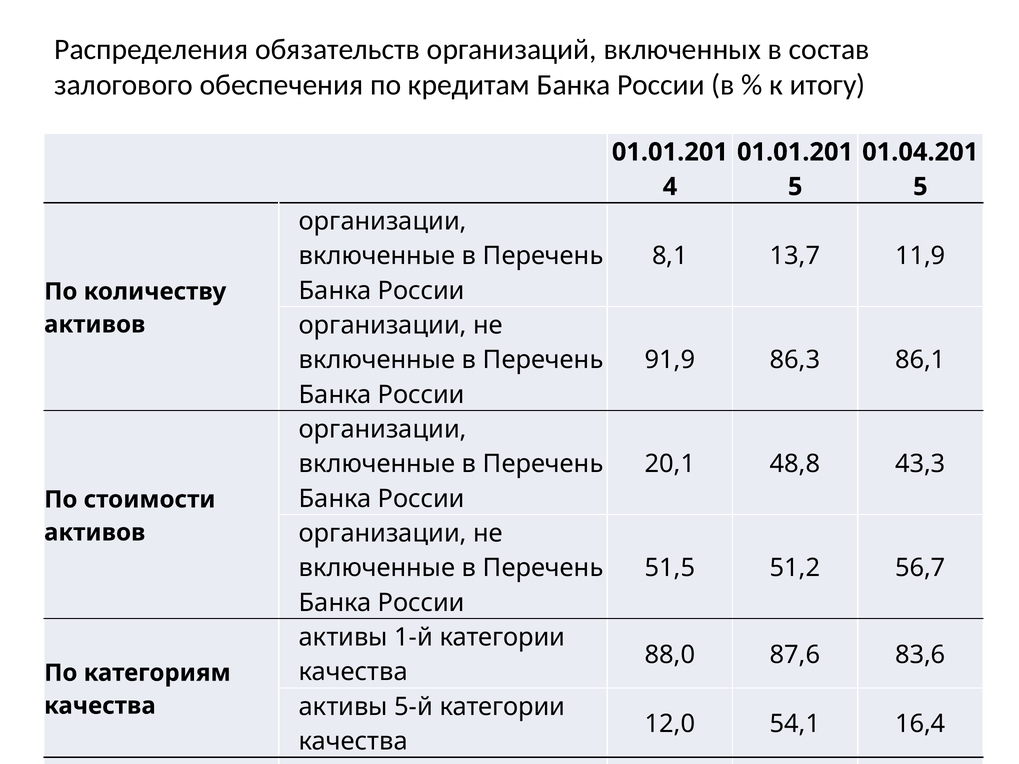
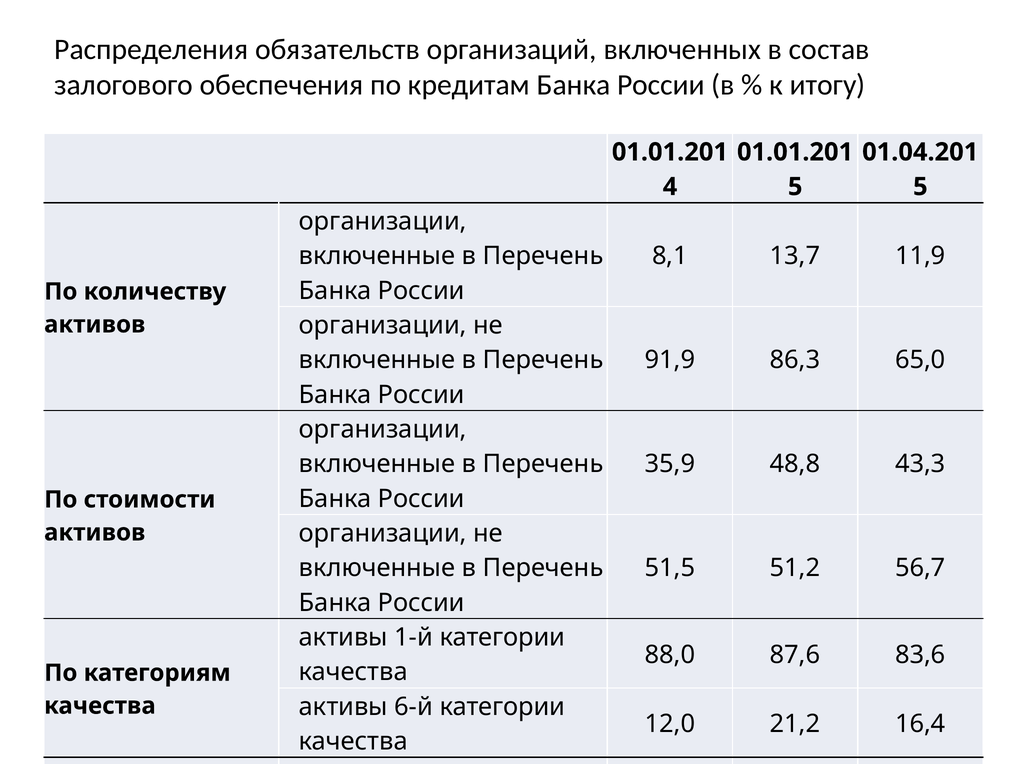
86,1: 86,1 -> 65,0 (920, 360)
20,1: 20,1 -> 35,9 (670, 464)
5-й: 5-й -> 6-й (414, 707)
54,1: 54,1 -> 21,2 (795, 724)
